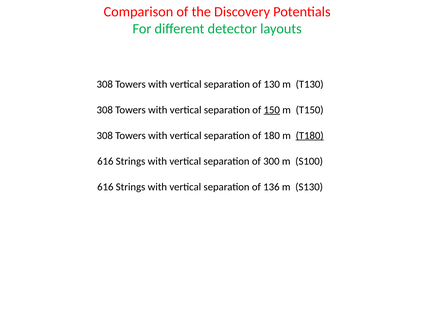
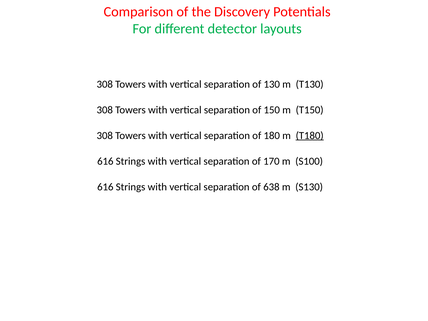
150 underline: present -> none (272, 110)
300: 300 -> 170 (271, 161)
136: 136 -> 638 (271, 187)
